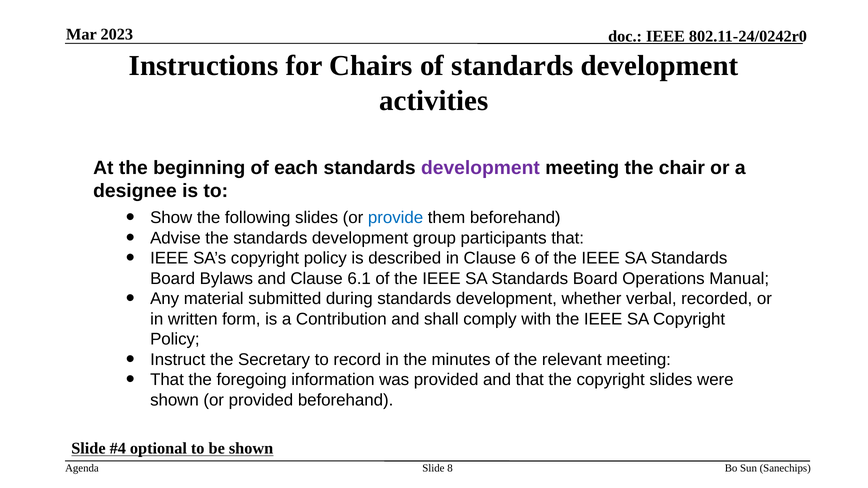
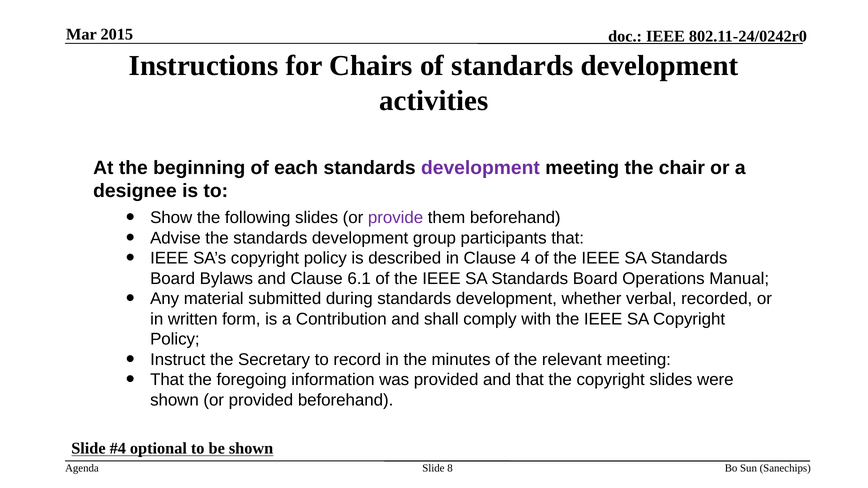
2023: 2023 -> 2015 (117, 35)
provide colour: blue -> purple (396, 218)
6: 6 -> 4 (525, 258)
